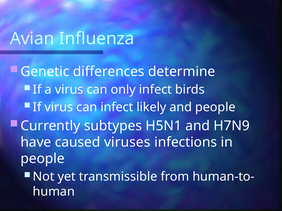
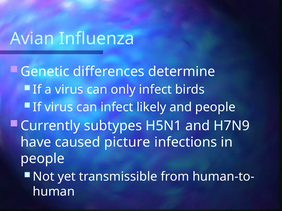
viruses: viruses -> picture (127, 142)
